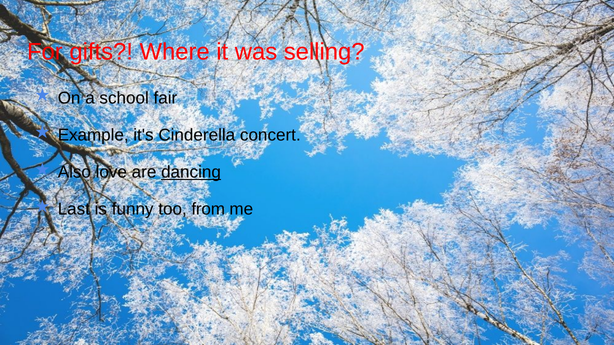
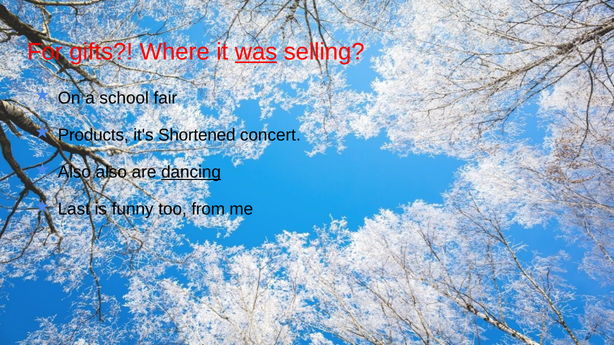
was underline: none -> present (256, 52)
Example: Example -> Products (93, 135)
Cinderella: Cinderella -> Shortened (197, 135)
Also love: love -> also (111, 172)
